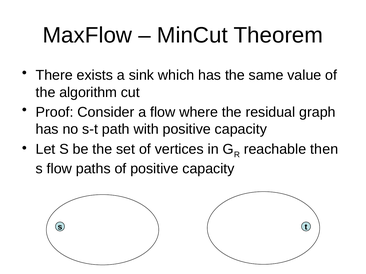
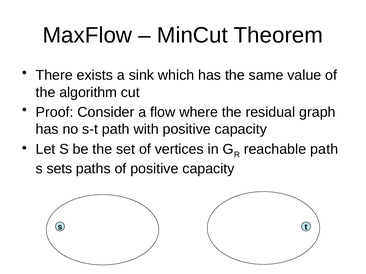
reachable then: then -> path (324, 149)
s flow: flow -> sets (59, 169)
